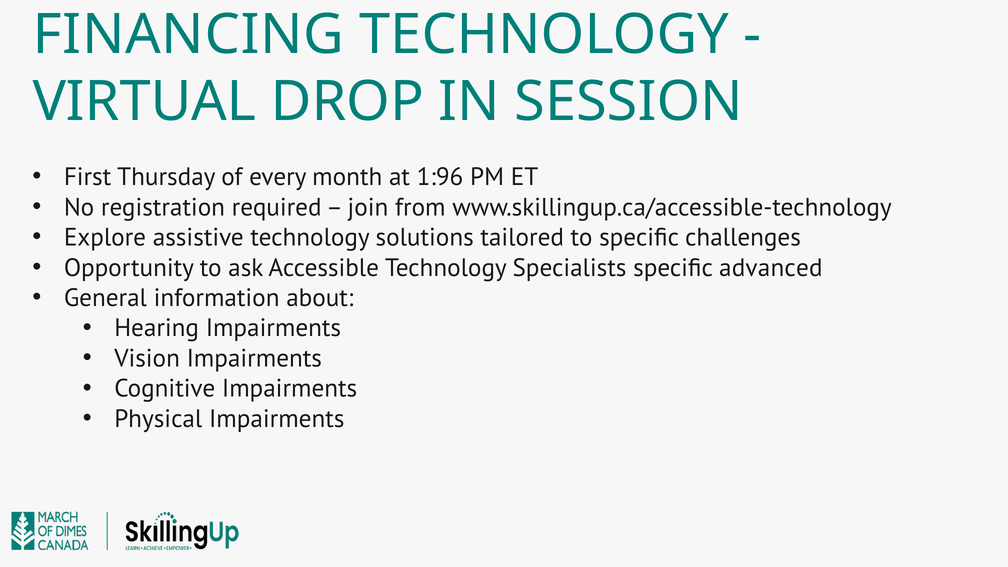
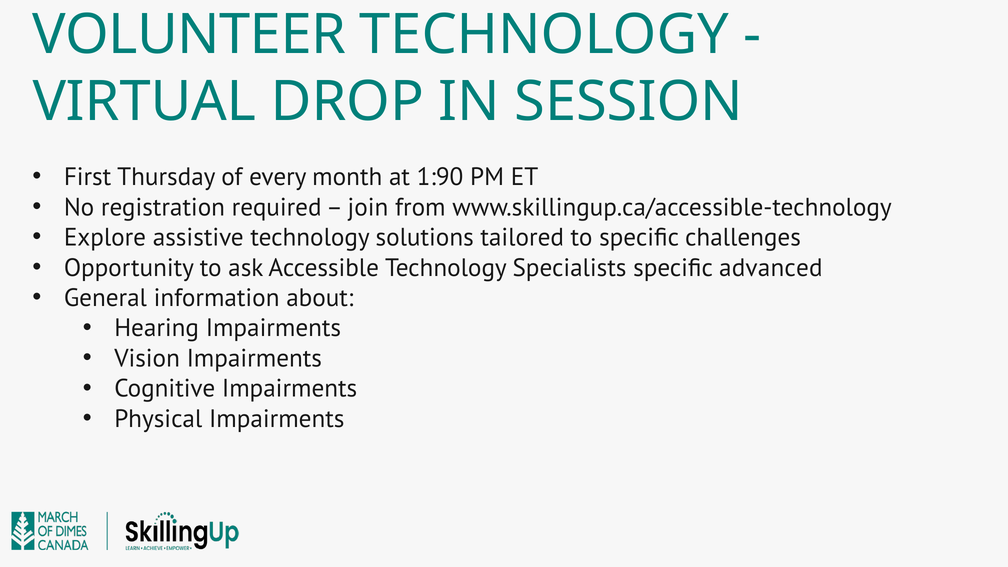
FINANCING: FINANCING -> VOLUNTEER (189, 35)
1:96: 1:96 -> 1:90 (440, 177)
